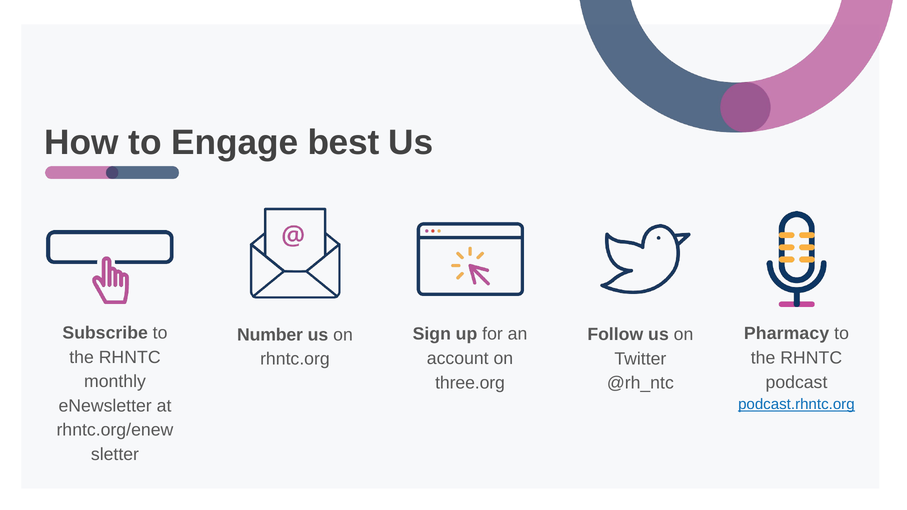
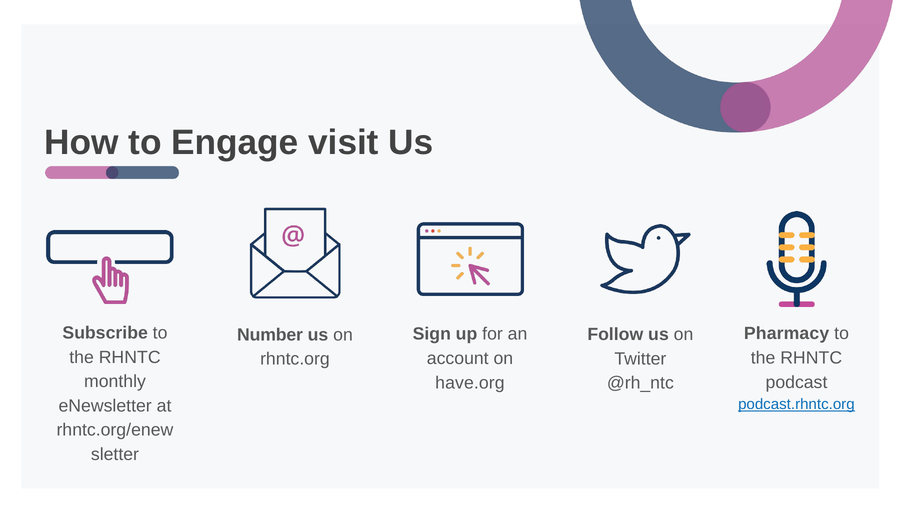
best: best -> visit (343, 143)
three.org: three.org -> have.org (470, 383)
